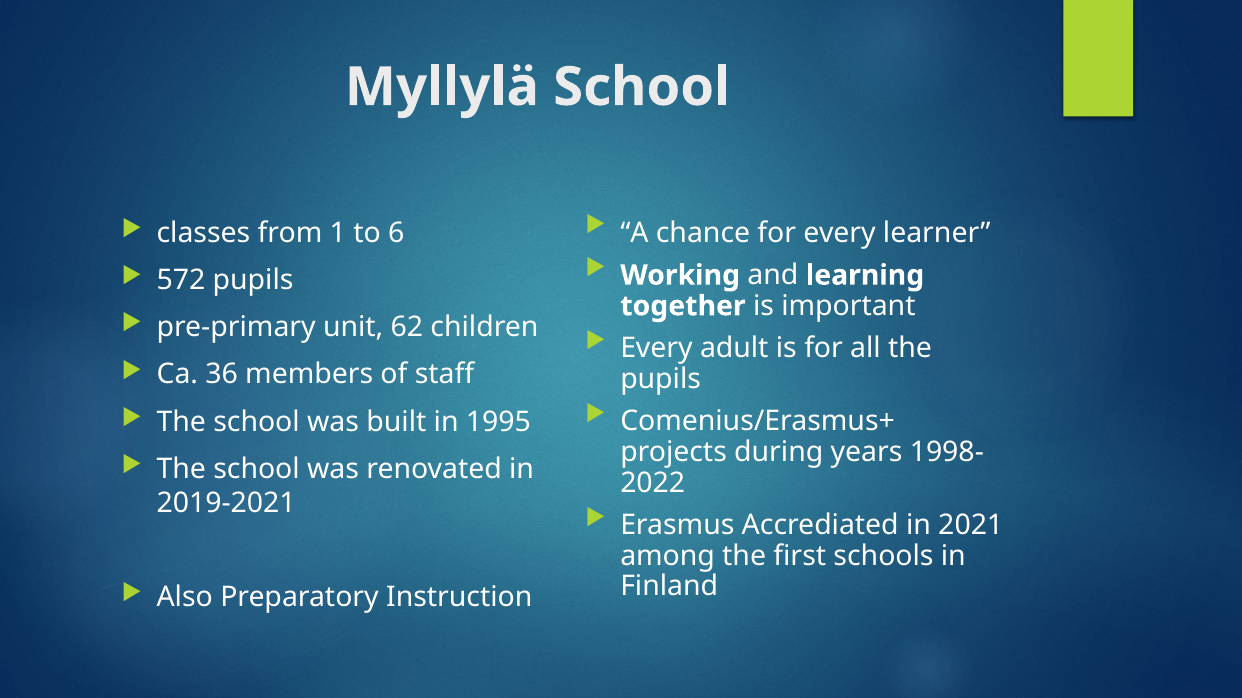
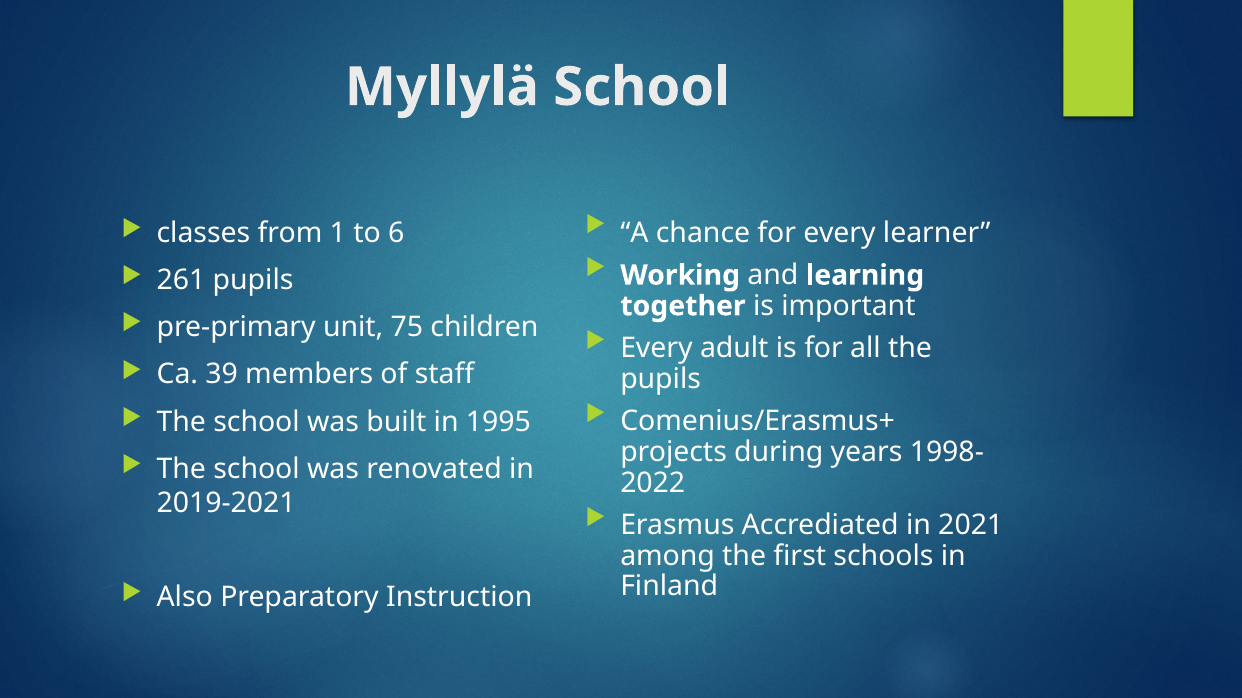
572: 572 -> 261 (181, 281)
62: 62 -> 75 (407, 328)
36: 36 -> 39 (222, 375)
